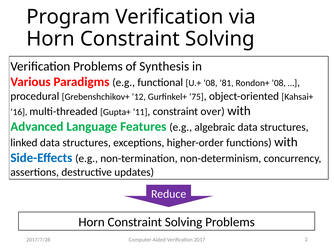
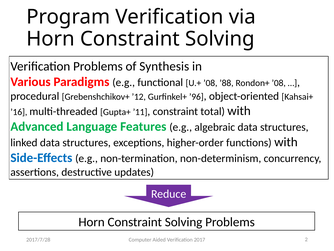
’81: ’81 -> ’88 (226, 83)
’75: ’75 -> ’96 (196, 97)
over: over -> total (213, 111)
